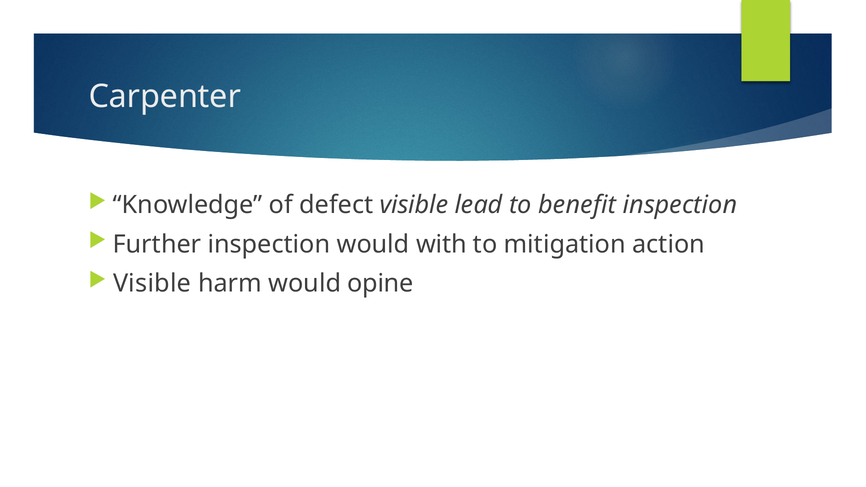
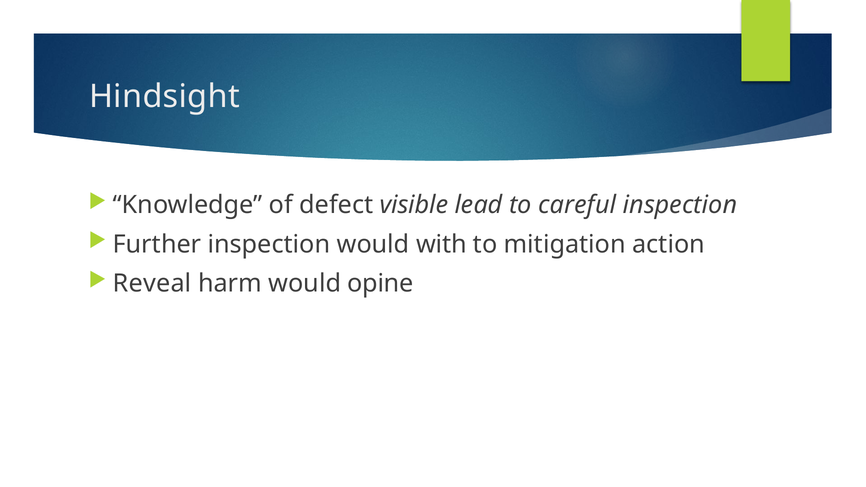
Carpenter: Carpenter -> Hindsight (164, 97)
benefit: benefit -> careful (577, 205)
Visible: Visible -> Reveal (152, 284)
